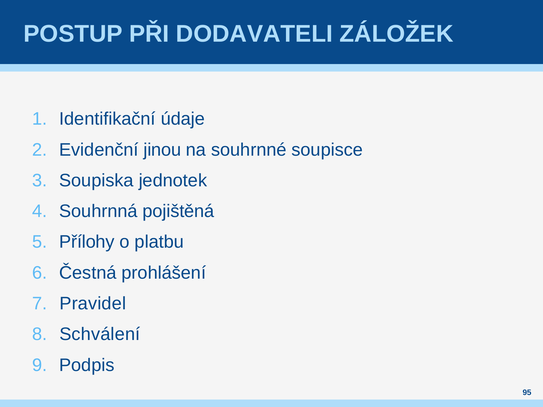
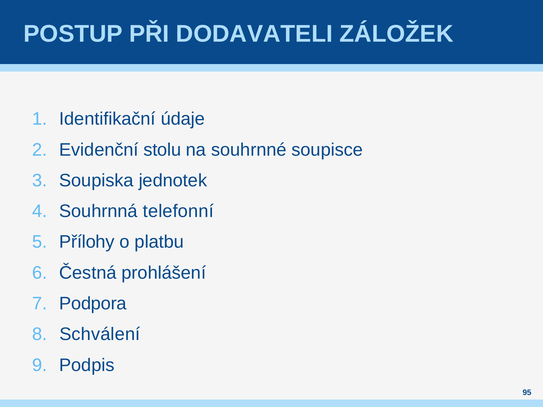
jinou: jinou -> stolu (162, 150)
pojištěná: pojištěná -> telefonní (178, 211)
Pravidel: Pravidel -> Podpora (93, 304)
